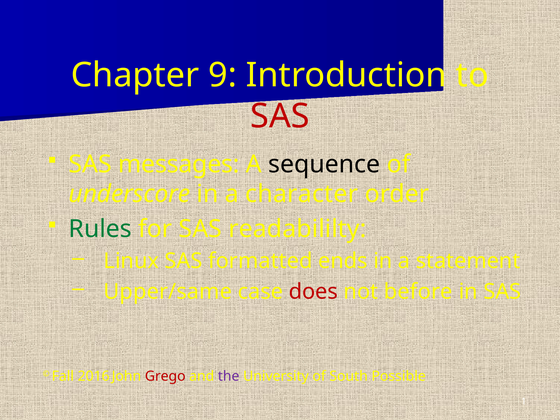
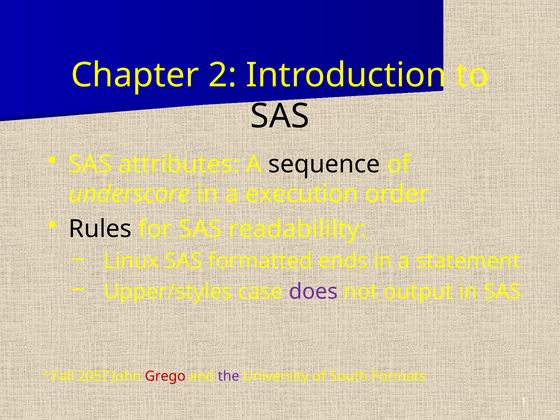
9: 9 -> 2 (223, 75)
SAS colour: red -> black (280, 116)
messages: messages -> attributes (179, 164)
character: character -> execution (302, 194)
Rules colour: green -> black (100, 229)
Upper/same: Upper/same -> Upper/styles (168, 292)
does colour: red -> purple (313, 292)
before: before -> output (418, 292)
2016: 2016 -> 2057 (94, 376)
Possible: Possible -> Formats (399, 376)
